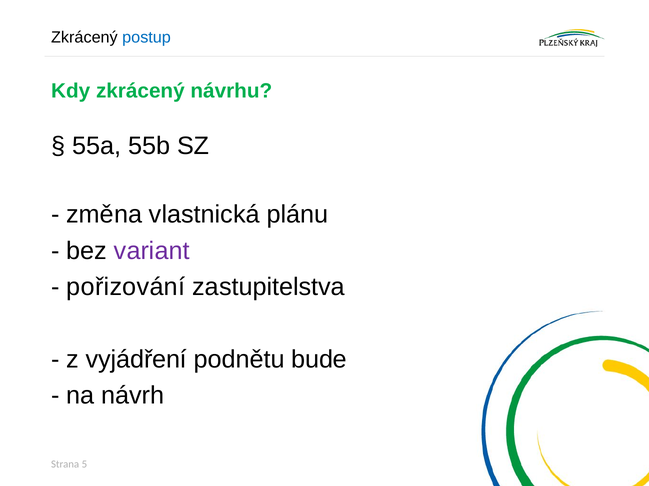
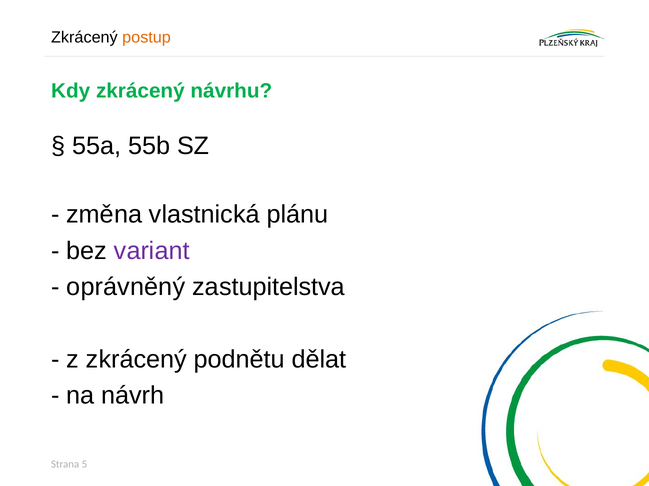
postup colour: blue -> orange (147, 37)
pořizování: pořizování -> oprávněný (126, 287)
z vyjádření: vyjádření -> zkrácený (136, 360)
bude: bude -> dělat (319, 360)
